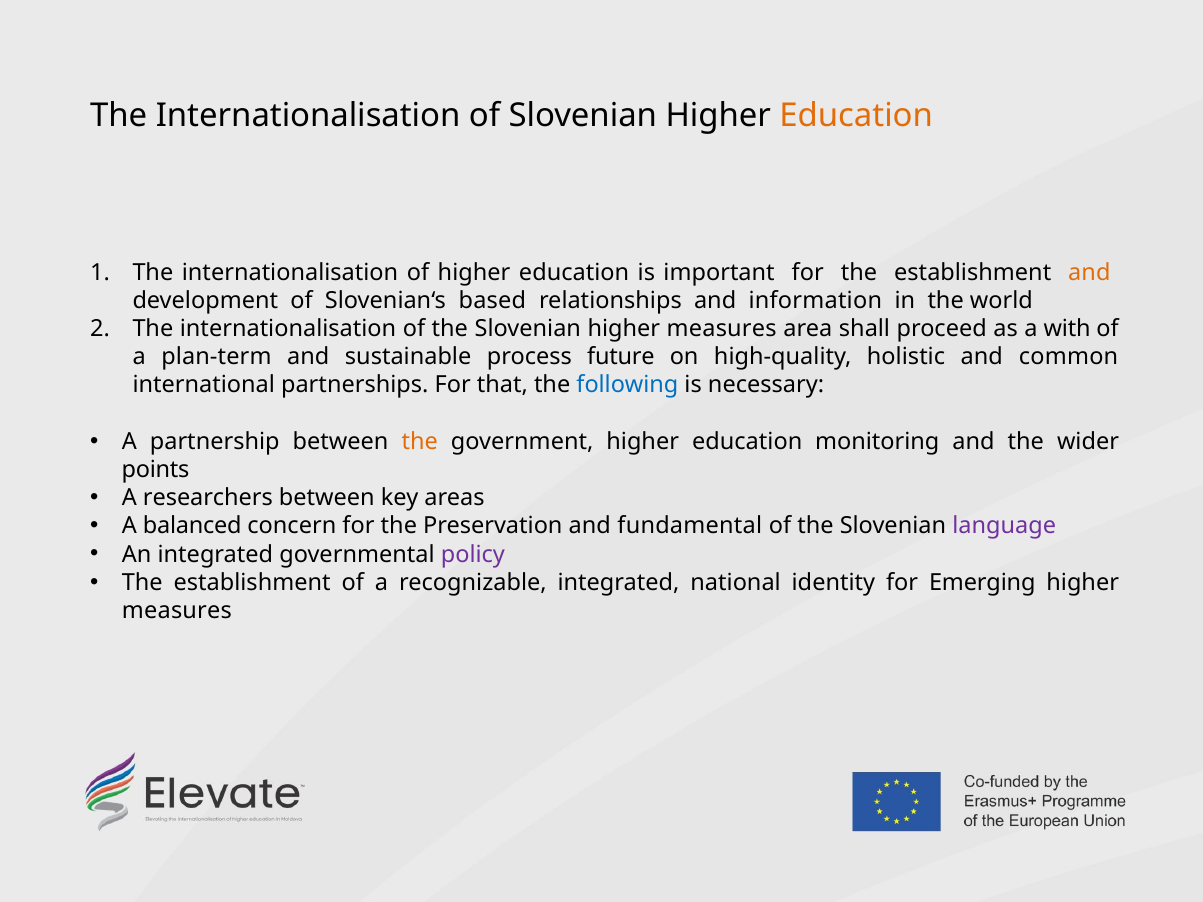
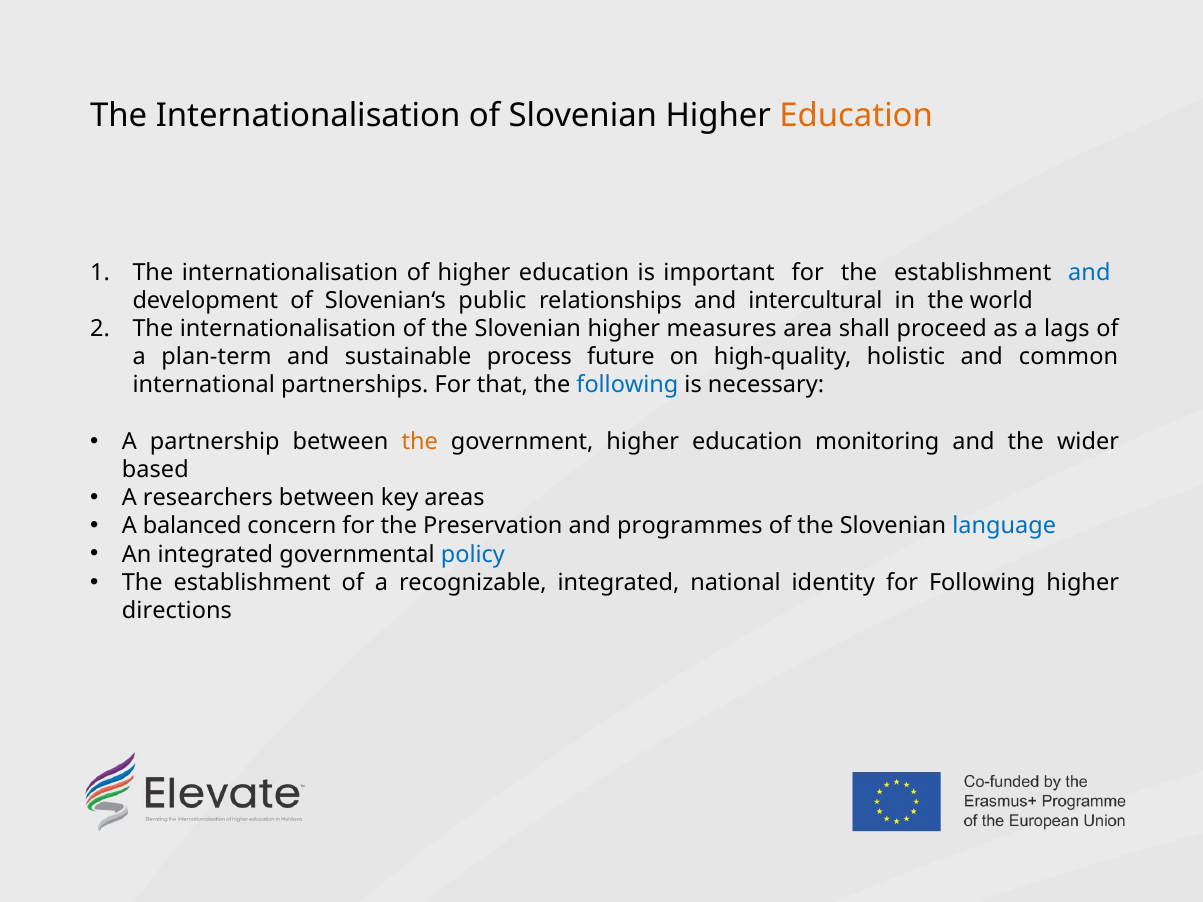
and colour: orange -> blue (1089, 273)
based: based -> public (492, 301)
information: information -> intercultural (816, 301)
with: with -> lags (1067, 329)
points: points -> based (155, 470)
fundamental: fundamental -> programmes (690, 526)
language colour: purple -> blue (1004, 526)
policy colour: purple -> blue (473, 555)
for Emerging: Emerging -> Following (982, 583)
measures: measures -> directions (177, 611)
